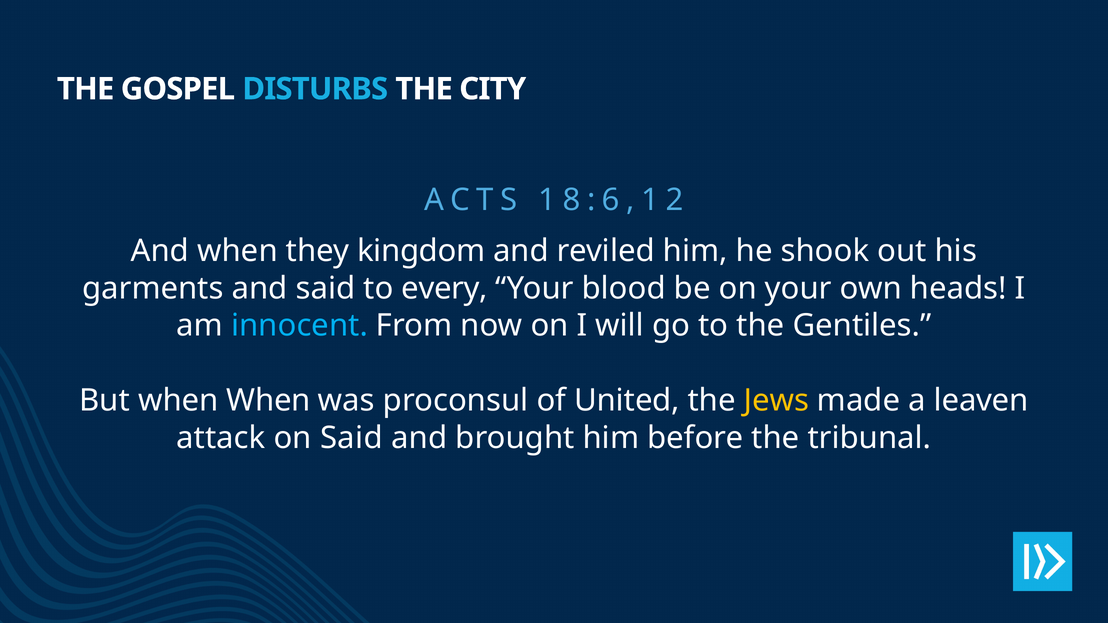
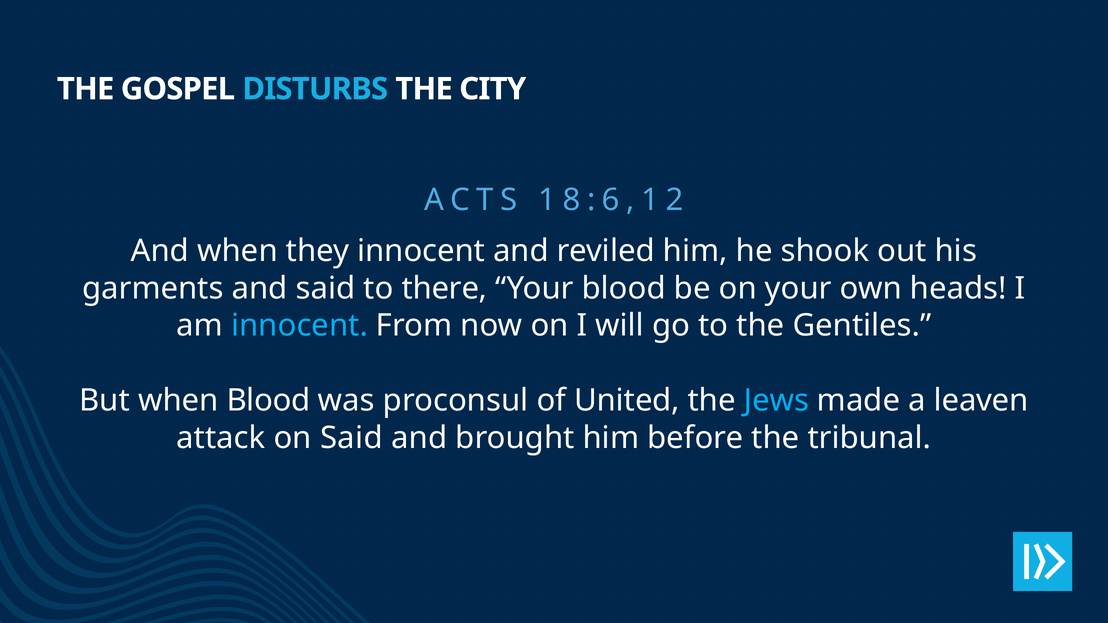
they kingdom: kingdom -> innocent (421, 251)
every: every -> there (444, 288)
when When: When -> Blood (268, 401)
Jews colour: yellow -> light blue (776, 401)
